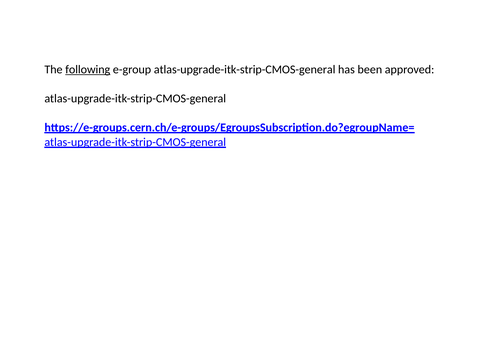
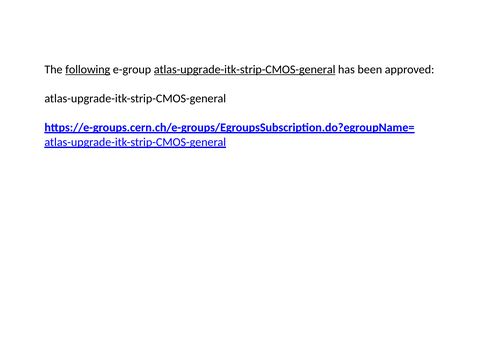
atlas-upgrade-itk-strip-CMOS-general underline: none -> present (245, 70)
